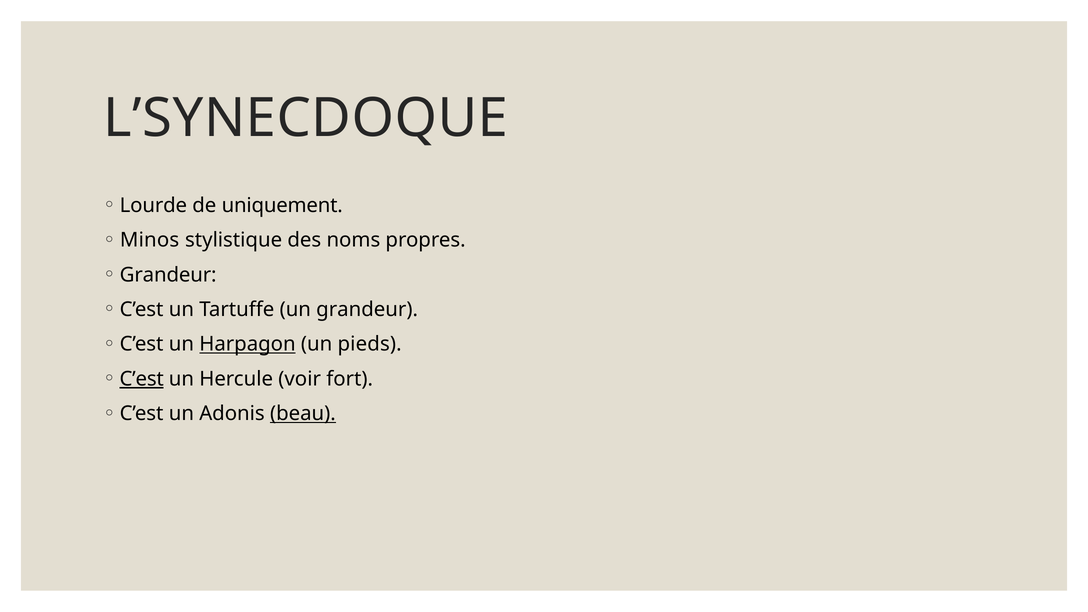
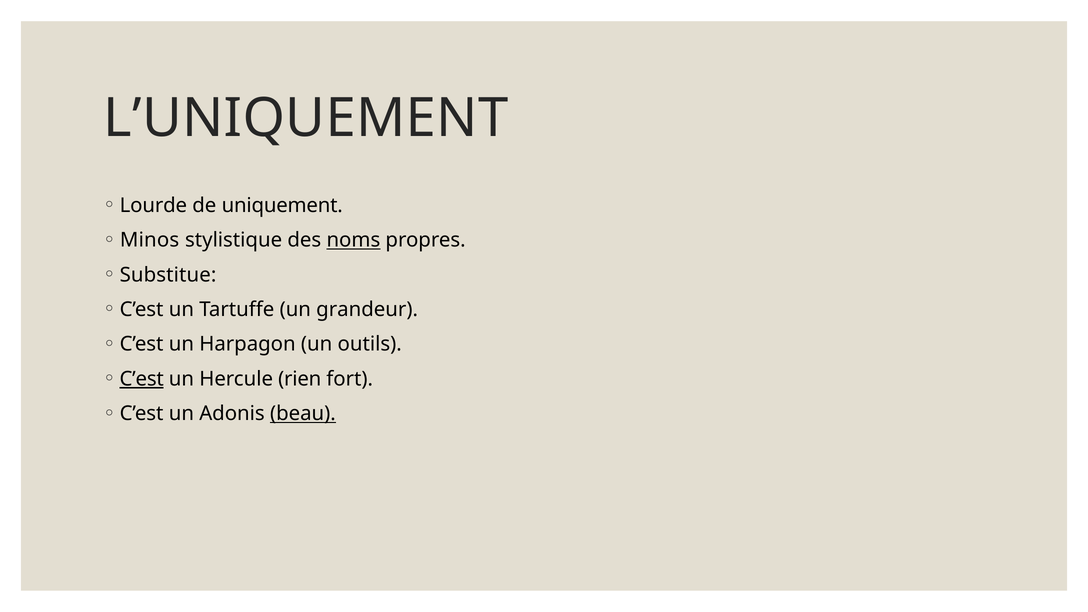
L’SYNECDOQUE: L’SYNECDOQUE -> L’UNIQUEMENT (306, 118)
noms underline: none -> present (353, 240)
Grandeur: Grandeur -> Substitue (168, 275)
Harpagon underline: present -> none (247, 344)
pieds: pieds -> outils (370, 344)
voir: voir -> rien (300, 379)
